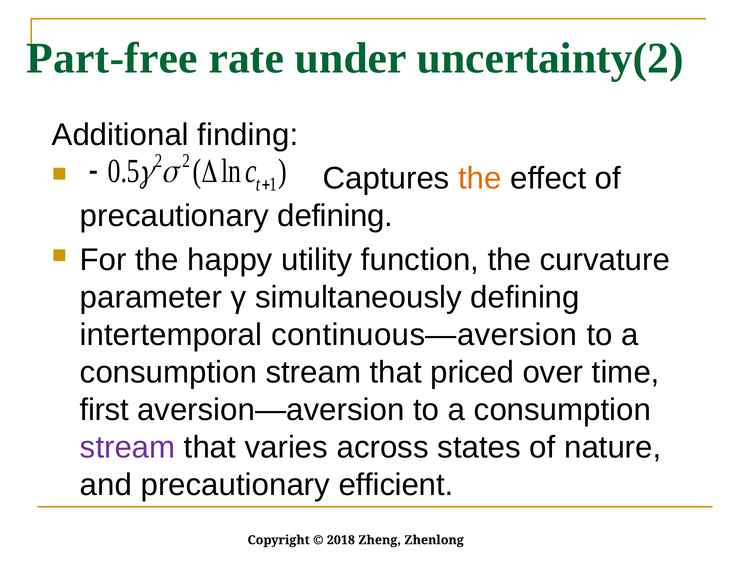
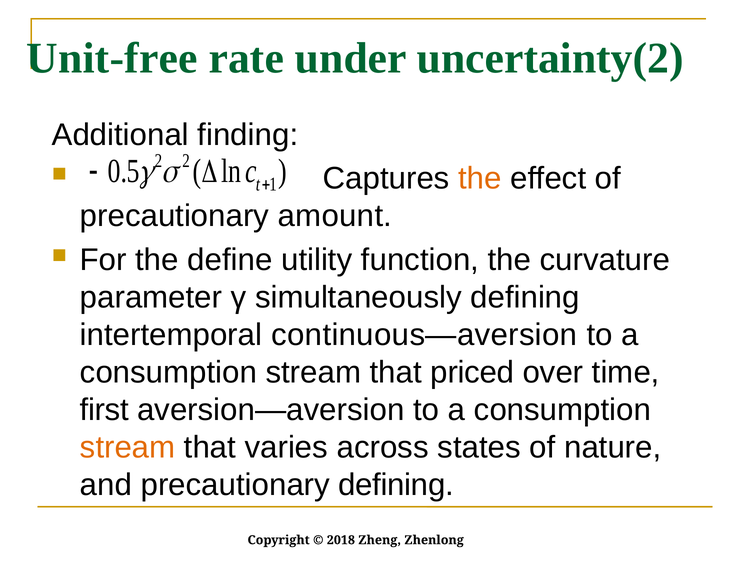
Part-free: Part-free -> Unit-free (112, 58)
precautionary defining: defining -> amount (335, 216)
happy: happy -> define (230, 260)
stream colour: purple -> orange (128, 447)
precautionary efficient: efficient -> defining (396, 485)
